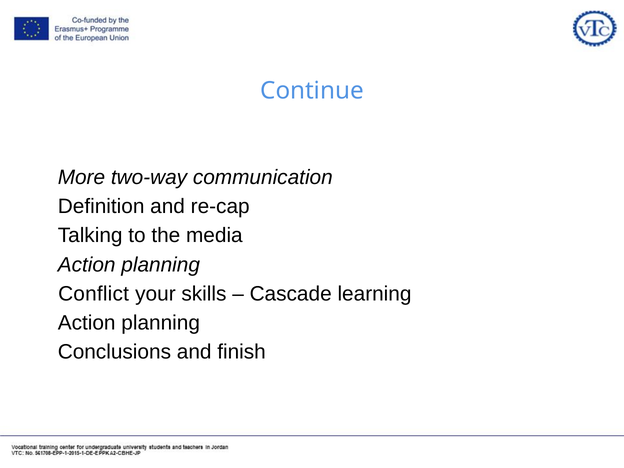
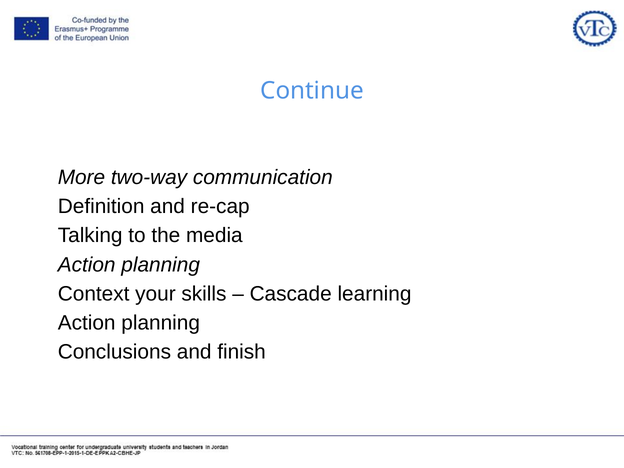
Conflict: Conflict -> Context (94, 294)
